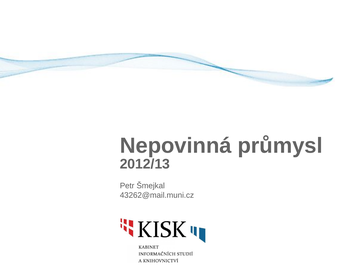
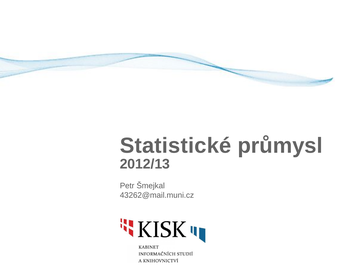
Nepovinná: Nepovinná -> Statistické (176, 146)
